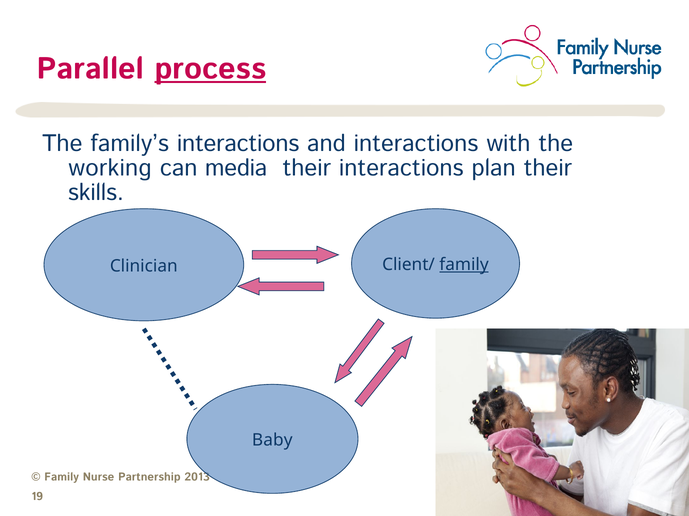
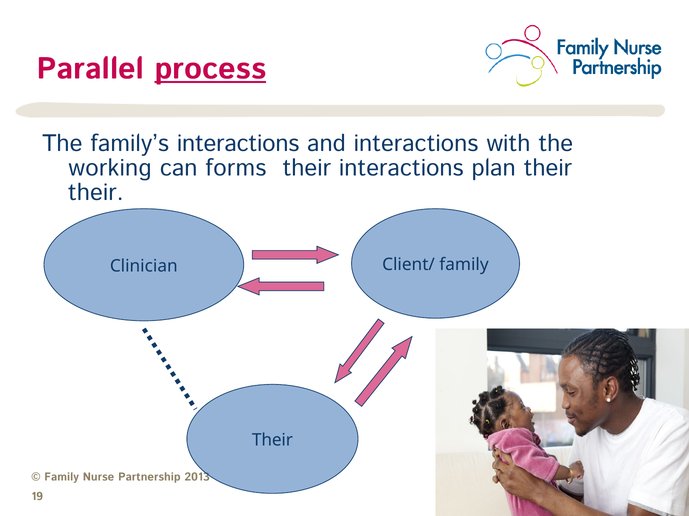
media: media -> forms (236, 168)
skills: skills -> their (96, 192)
family underline: present -> none (464, 265)
Baby: Baby -> Their (272, 441)
